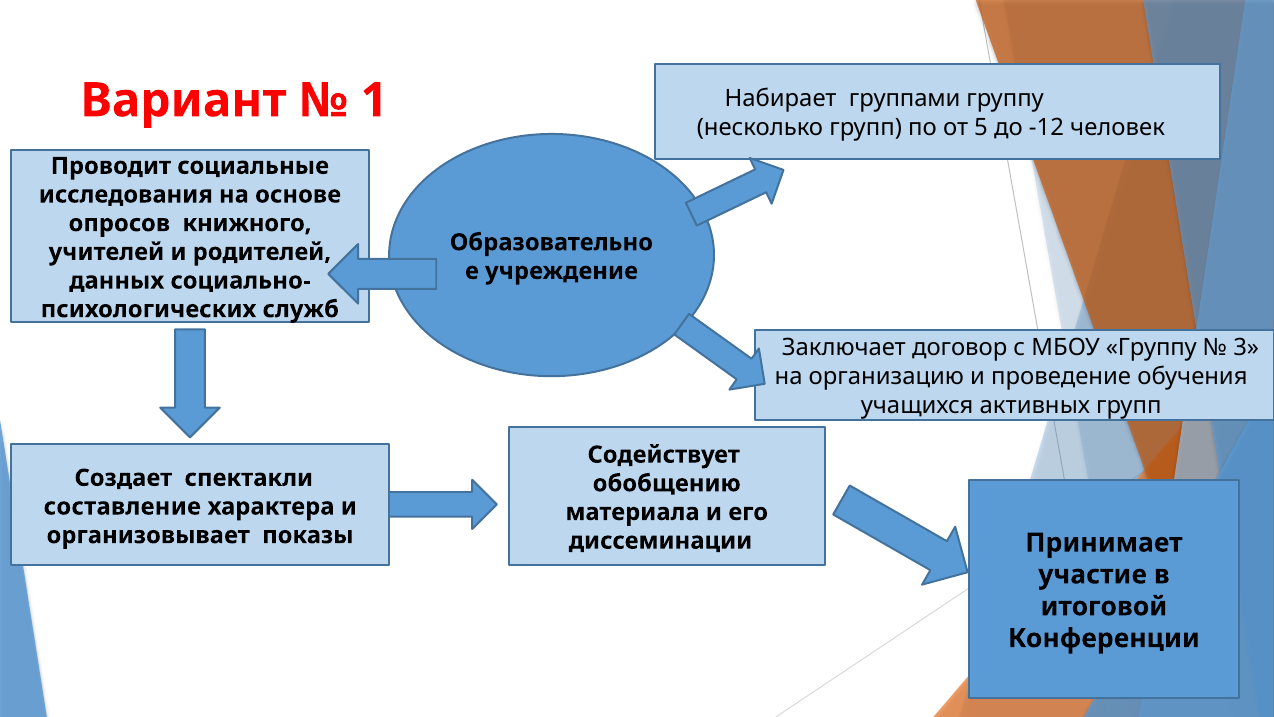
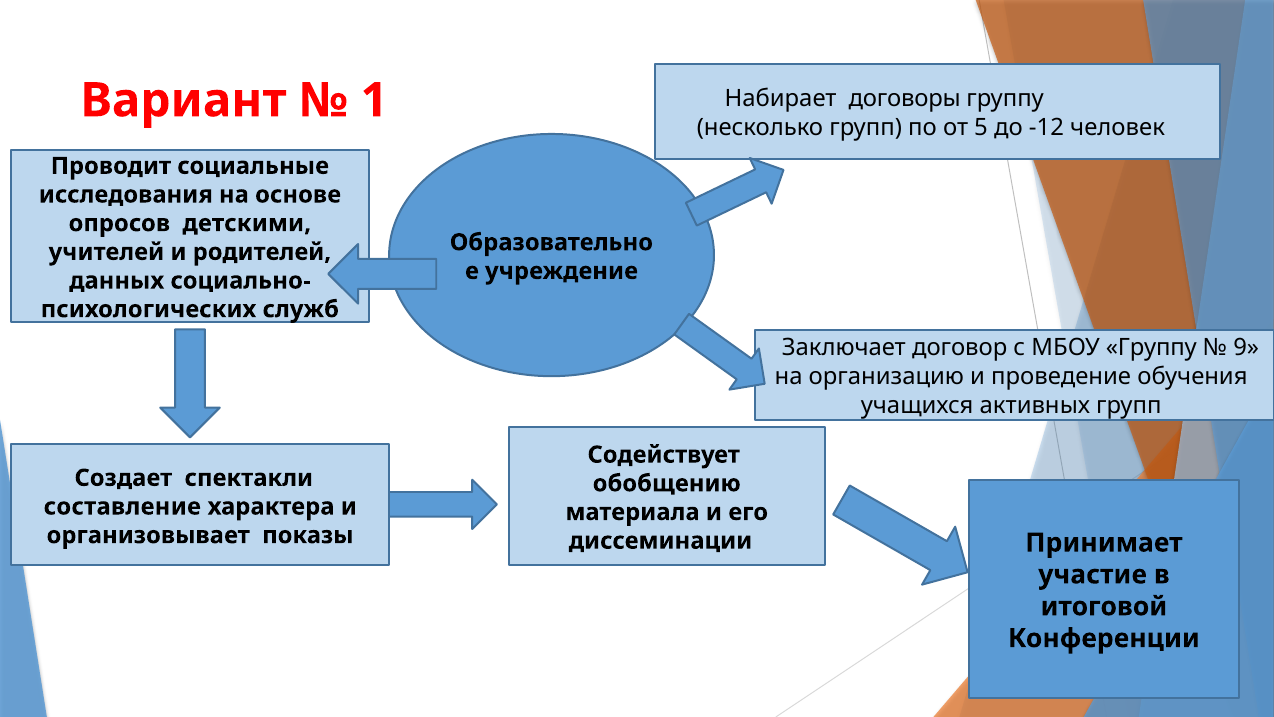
группами: группами -> договоры (905, 99)
книжного: книжного -> детскими (247, 223)
3: 3 -> 9 (1246, 348)
